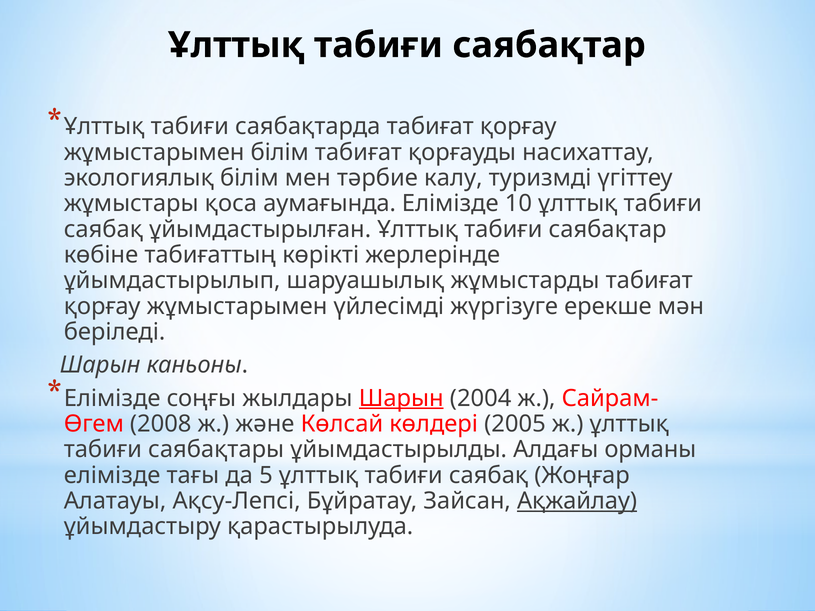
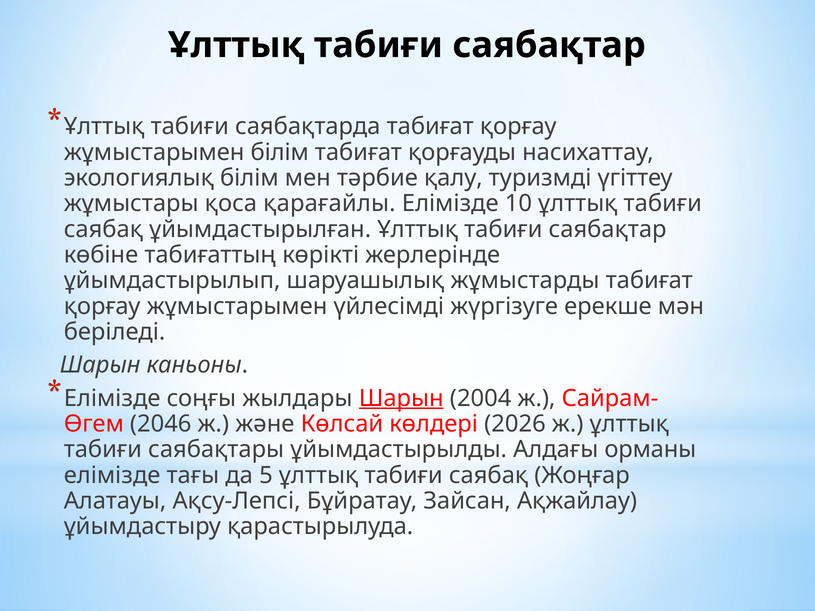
калу: калу -> қалу (453, 178)
аумағында: аумағында -> қарағайлы (329, 204)
2008: 2008 -> 2046 (161, 424)
2005: 2005 -> 2026 (515, 424)
Ақжайлау underline: present -> none (577, 501)
